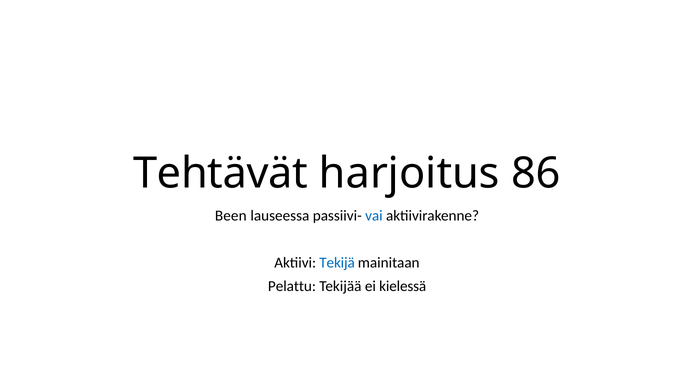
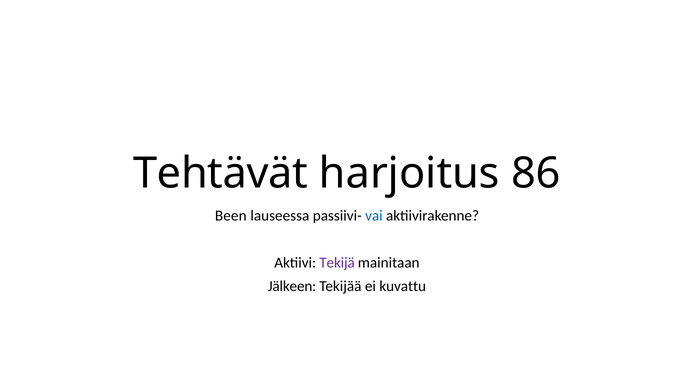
Tekijä colour: blue -> purple (337, 263)
Pelattu: Pelattu -> Jälkeen (292, 287)
kielessä: kielessä -> kuvattu (403, 287)
